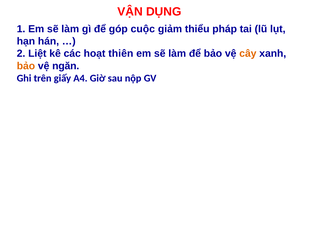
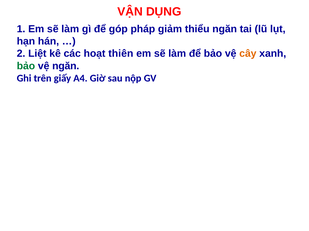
cuộc: cuộc -> pháp (143, 29)
thiểu pháp: pháp -> ngăn (225, 29)
bảo colour: orange -> green (26, 66)
